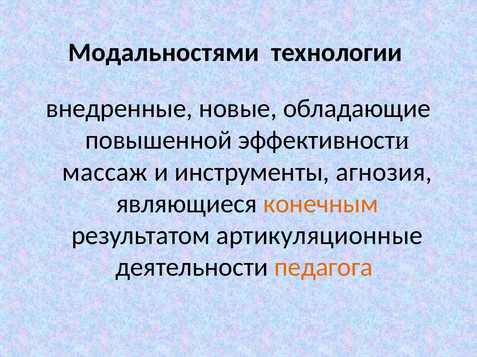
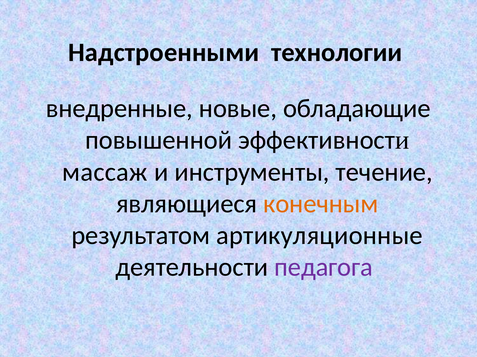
Модальностями: Модальностями -> Надстроенными (164, 52)
агнозия: агнозия -> течение (384, 172)
педагога colour: orange -> purple (324, 268)
